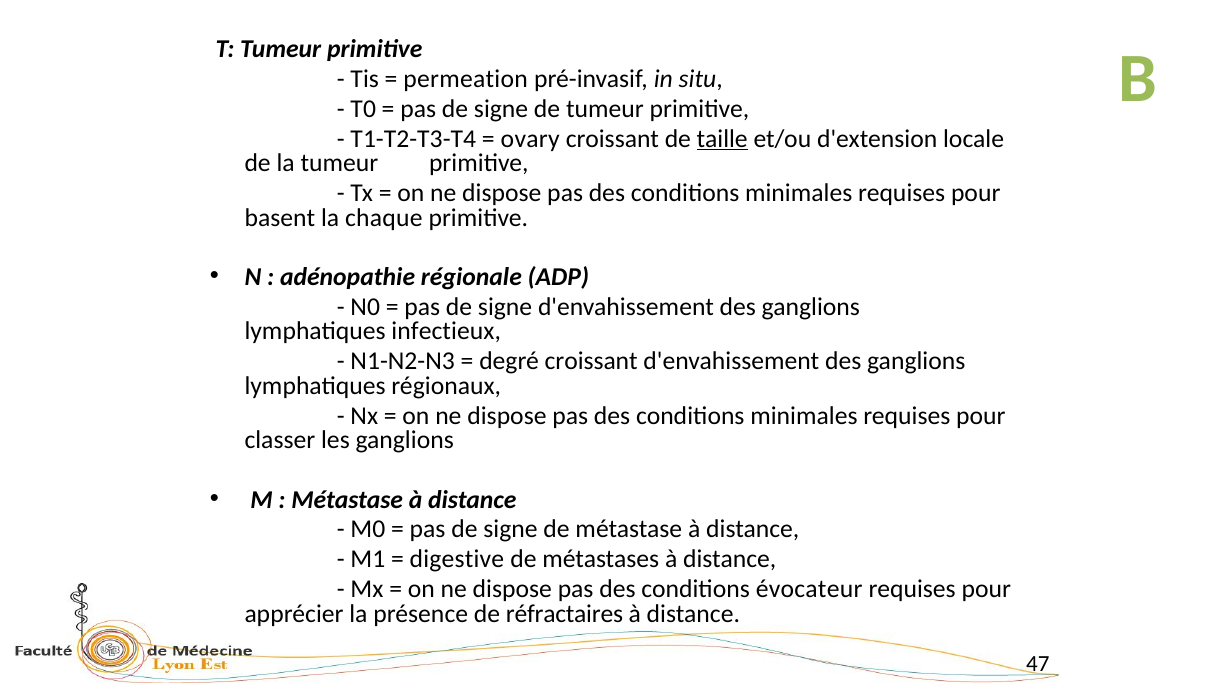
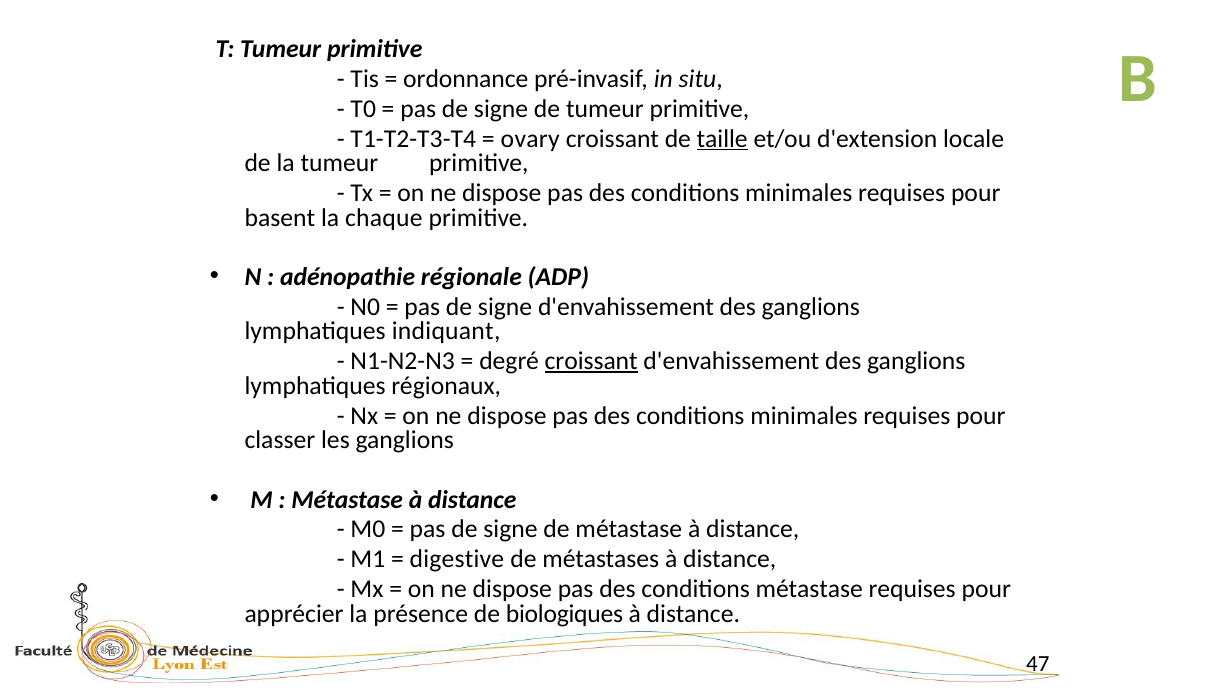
permeation: permeation -> ordonnance (466, 79)
infectieux: infectieux -> indiquant (446, 331)
croissant underline: none -> present (591, 361)
conditions évocateur: évocateur -> métastase (809, 589)
réfractaires: réfractaires -> biologiques (564, 613)
